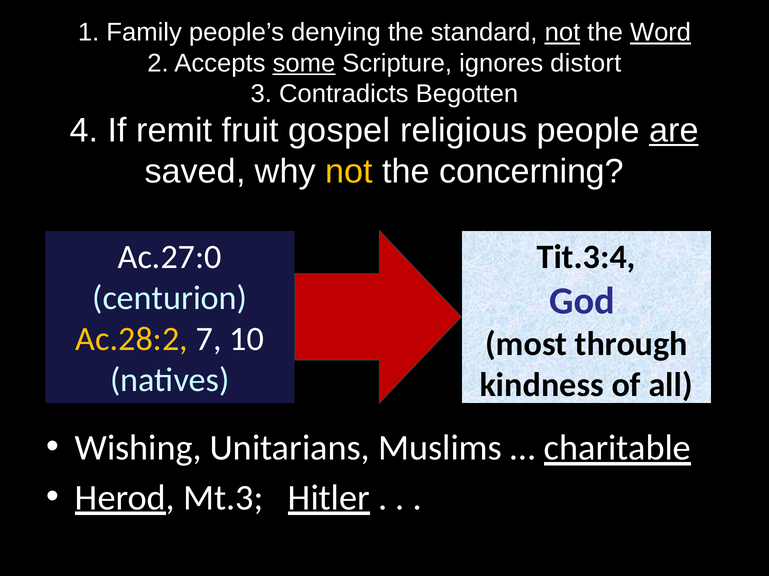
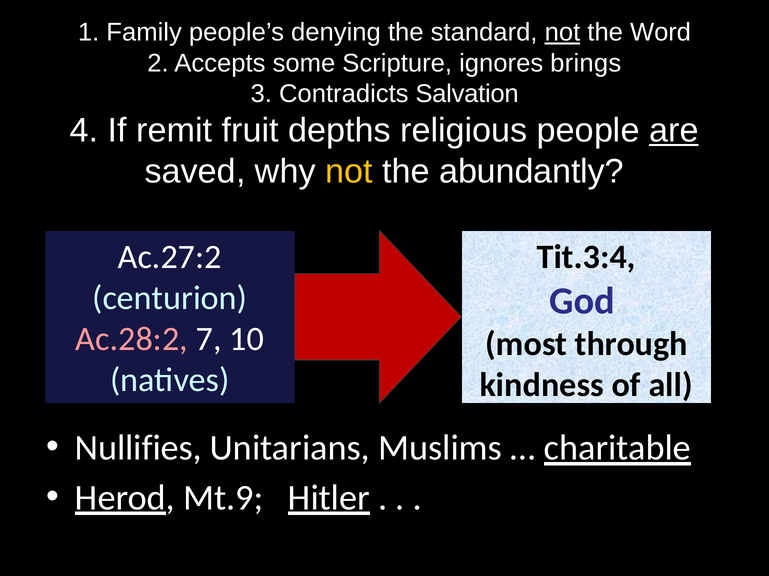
Word underline: present -> none (661, 33)
some underline: present -> none (304, 63)
distort: distort -> brings (586, 63)
Begotten: Begotten -> Salvation (467, 94)
gospel: gospel -> depths (339, 131)
concerning: concerning -> abundantly (532, 172)
Ac.27:0: Ac.27:0 -> Ac.27:2 (170, 257)
Ac.28:2 colour: yellow -> pink (132, 339)
Wishing: Wishing -> Nullifies (138, 449)
Mt.3: Mt.3 -> Mt.9 (223, 498)
